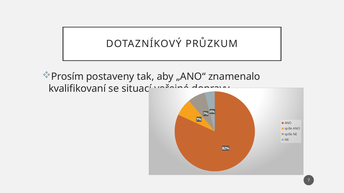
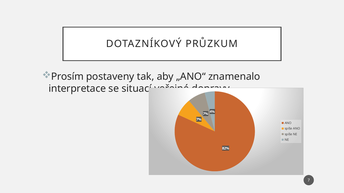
kvalifikovaní: kvalifikovaní -> interpretace (77, 89)
